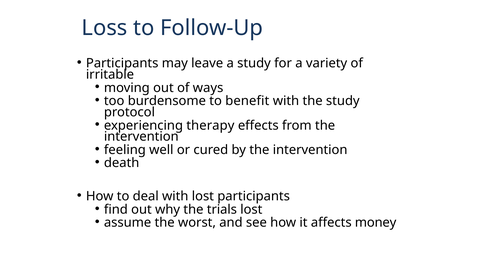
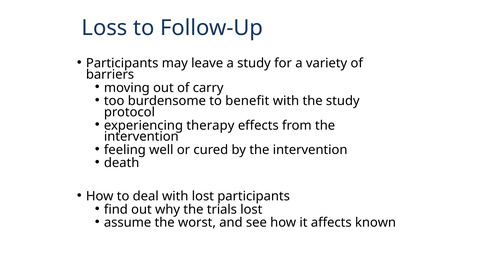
irritable: irritable -> barriers (110, 75)
ways: ways -> carry (208, 88)
money: money -> known (376, 223)
